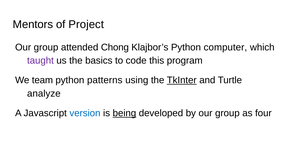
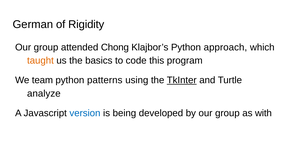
Mentors: Mentors -> German (33, 24)
Project: Project -> Rigidity (86, 24)
computer: computer -> approach (225, 47)
taught colour: purple -> orange (40, 61)
being underline: present -> none (124, 113)
four: four -> with (263, 113)
